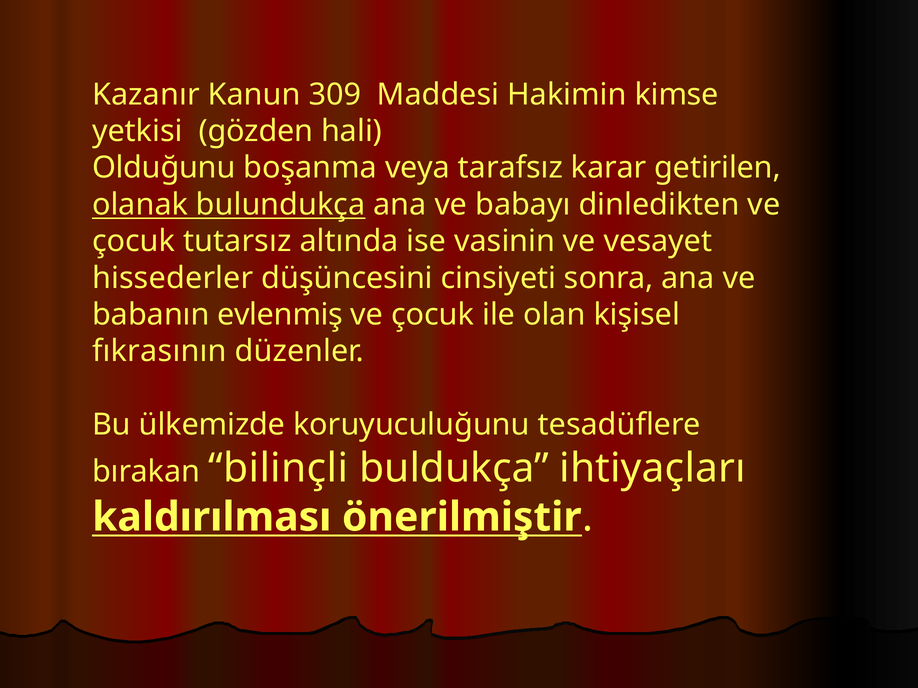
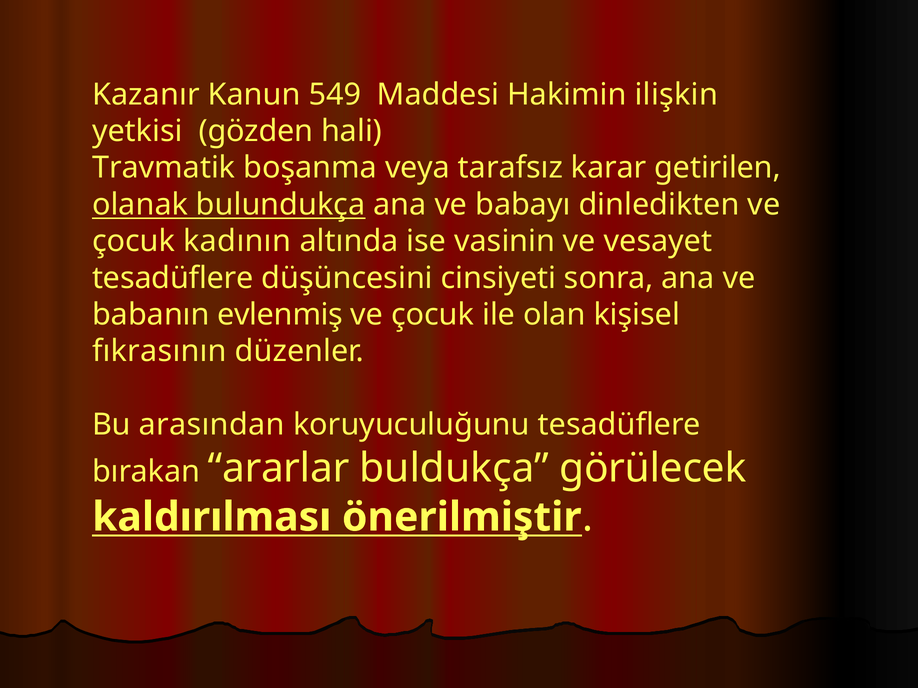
309: 309 -> 549 (335, 95)
kimse: kimse -> ilişkin (676, 95)
Olduğunu: Olduğunu -> Travmatik (164, 168)
tutarsız: tutarsız -> kadının (237, 241)
hissederler: hissederler -> tesadüflere (173, 278)
ülkemizde: ülkemizde -> arasından (212, 425)
bilinçli: bilinçli -> ararlar (279, 469)
ihtiyaçları: ihtiyaçları -> görülecek (653, 469)
